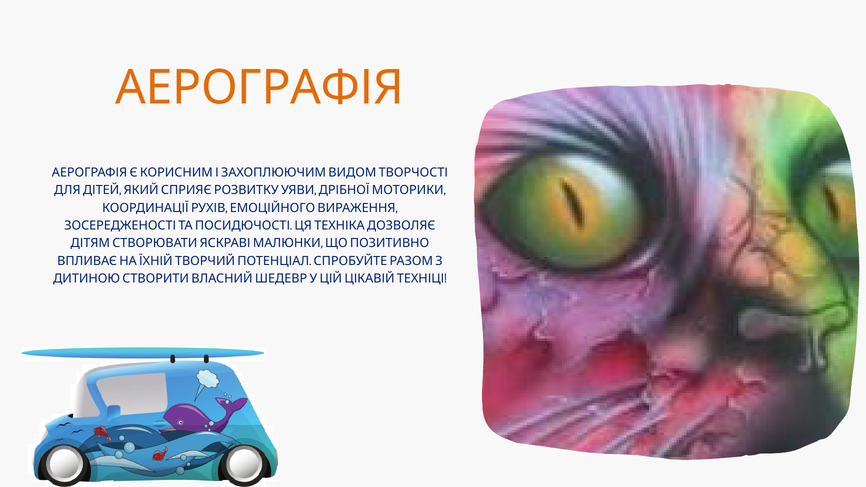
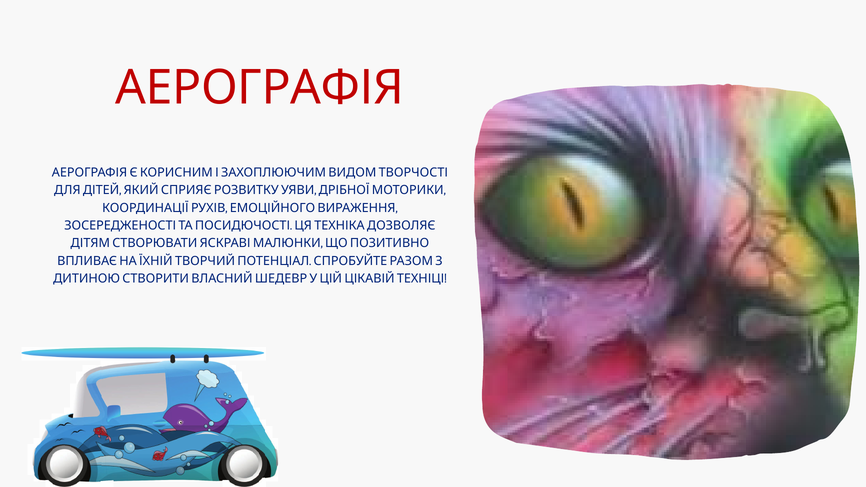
АЕРОГРАФІЯ colour: orange -> red (260, 88)
